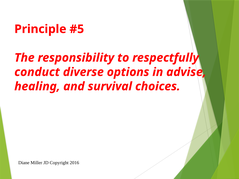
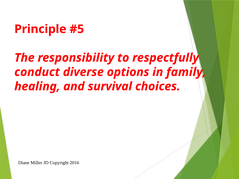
advise: advise -> family (186, 72)
